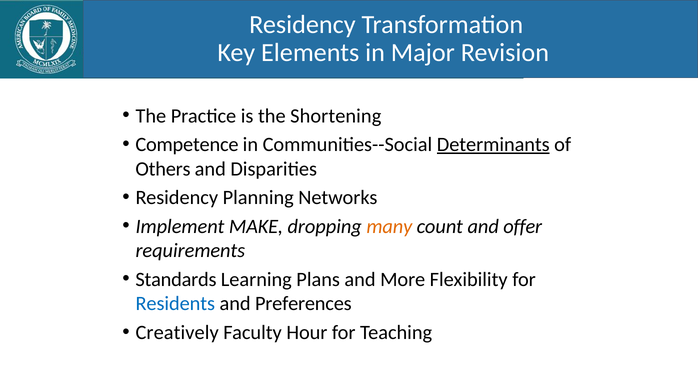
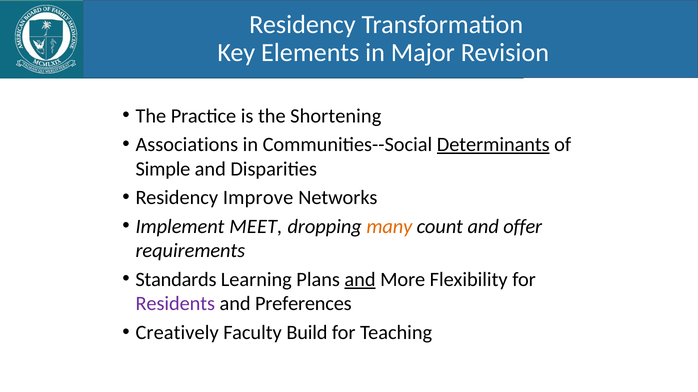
Competence: Competence -> Associations (187, 145)
Others: Others -> Simple (163, 169)
Planning: Planning -> Improve (258, 198)
MAKE: MAKE -> MEET (256, 227)
and underline: none -> present (360, 280)
Residents colour: blue -> purple (175, 304)
Hour: Hour -> Build (307, 333)
